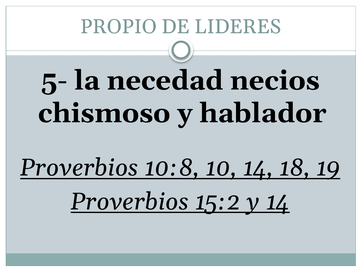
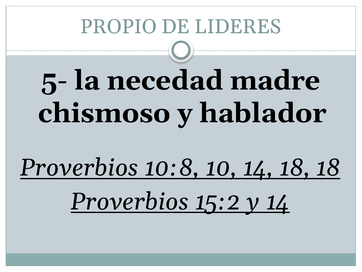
necios: necios -> madre (275, 80)
18 19: 19 -> 18 (328, 167)
